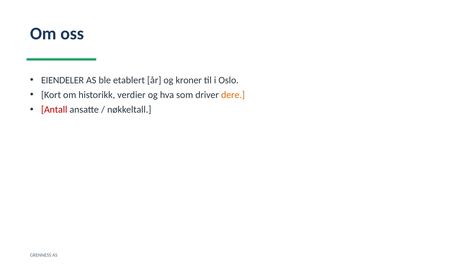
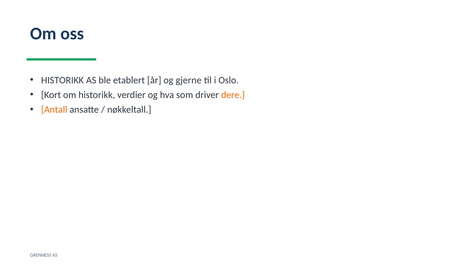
EIENDELER: EIENDELER -> HISTORIKK (62, 80)
kroner: kroner -> gjerne (189, 80)
Antall colour: red -> orange (54, 109)
